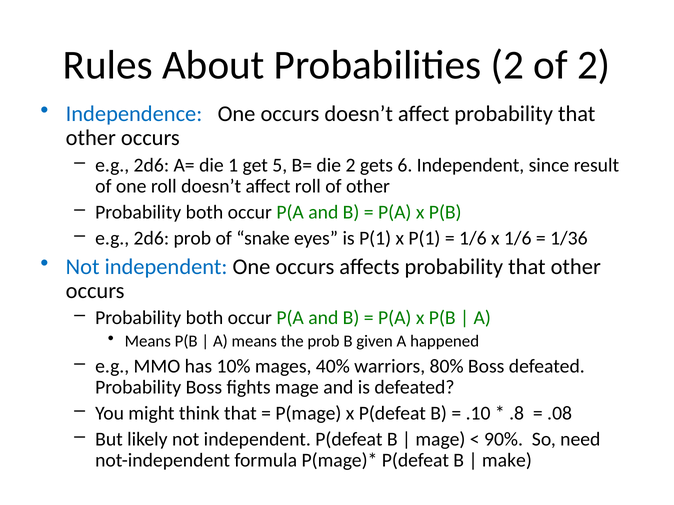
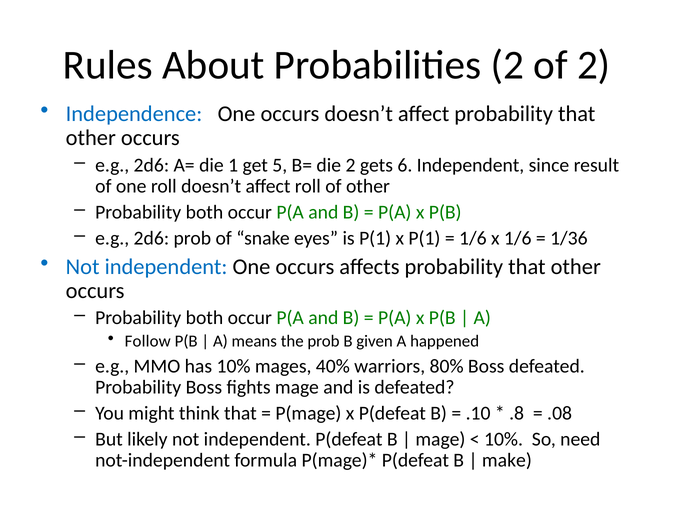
Means: Means -> Follow (148, 342)
90%: 90% -> 10% (504, 440)
